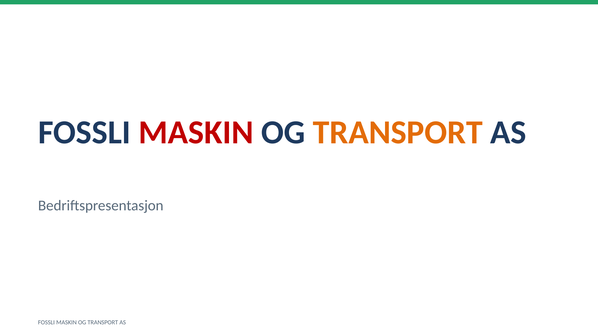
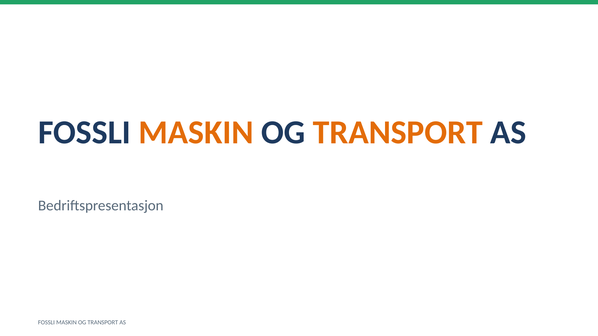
MASKIN colour: red -> orange (196, 133)
